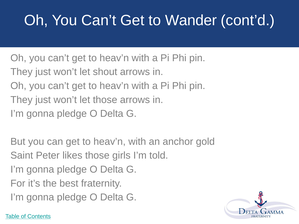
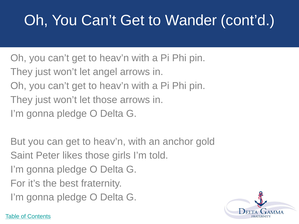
shout: shout -> angel (105, 72)
